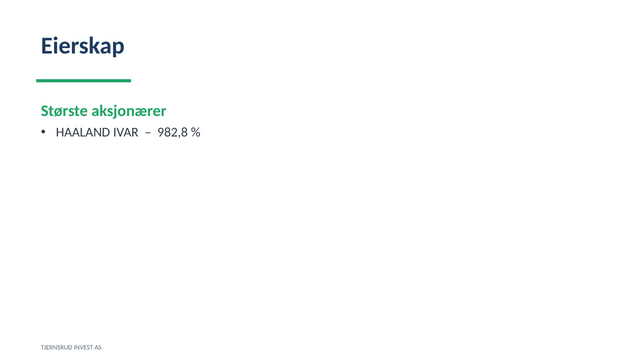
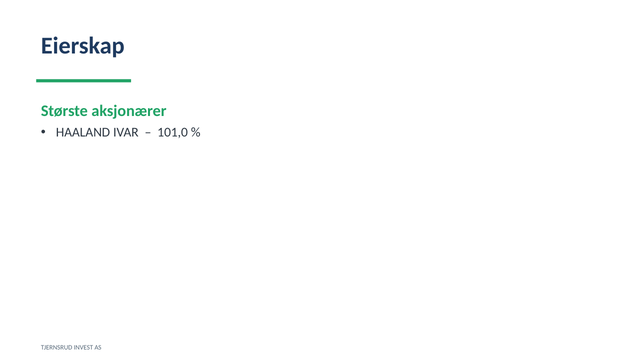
982,8: 982,8 -> 101,0 (173, 132)
